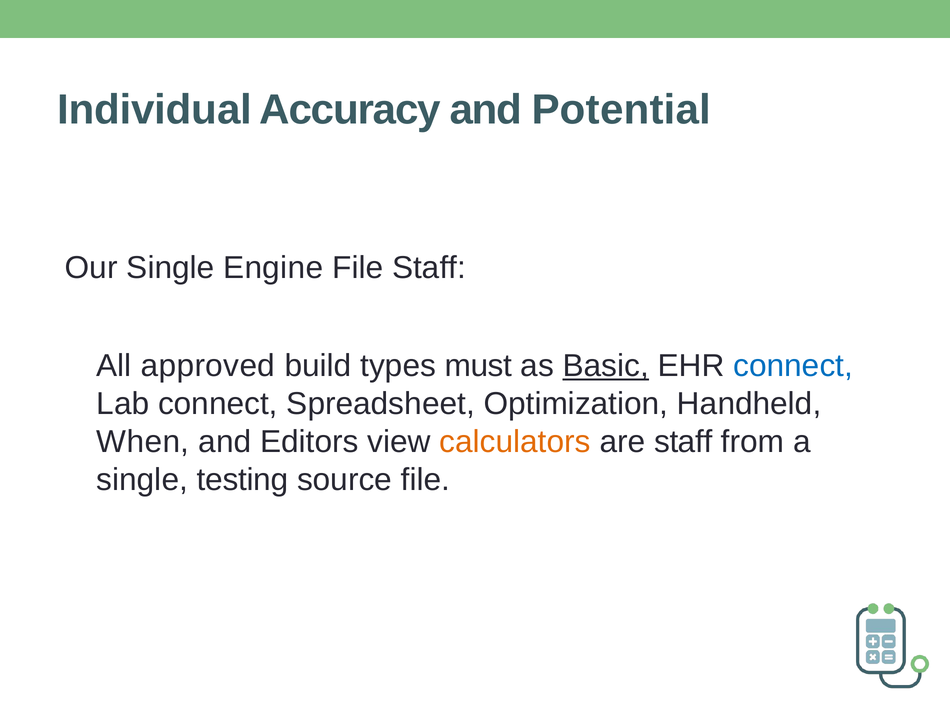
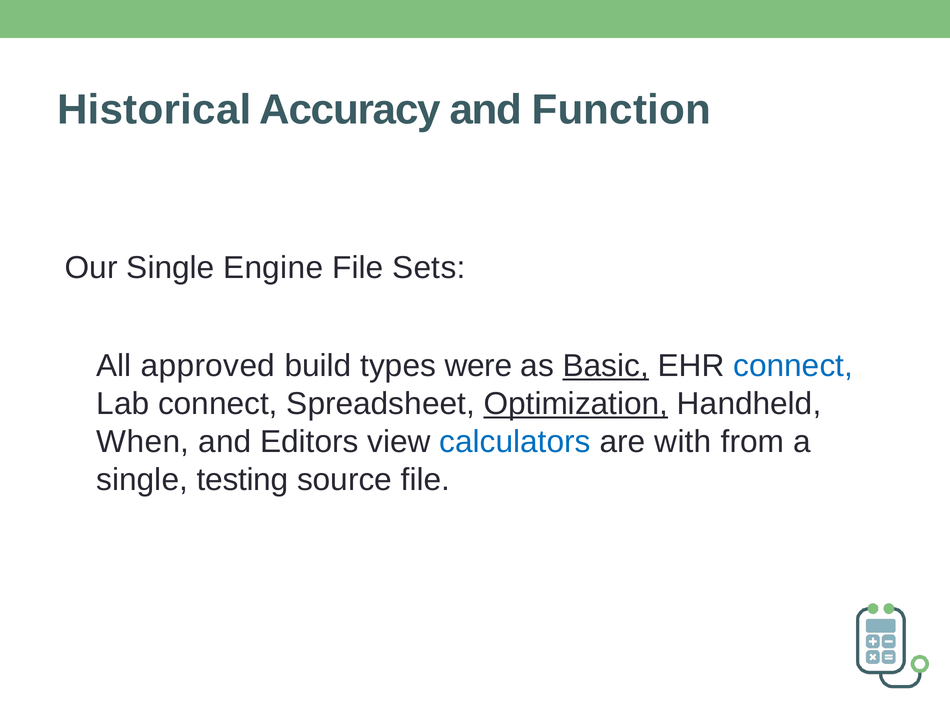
Individual: Individual -> Historical (154, 110)
Potential: Potential -> Function (621, 110)
File Staff: Staff -> Sets (429, 268)
must: must -> were (478, 366)
Optimization underline: none -> present (576, 404)
calculators colour: orange -> blue (515, 442)
are staff: staff -> with (683, 442)
